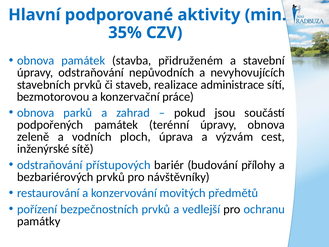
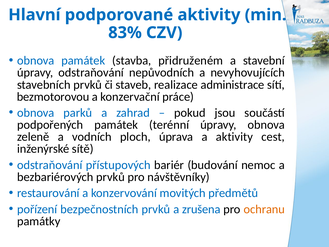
35%: 35% -> 83% (125, 33)
a výzvám: výzvám -> aktivity (234, 137)
přílohy: přílohy -> nemoc (258, 165)
vedlejší: vedlejší -> zrušena (201, 209)
ochranu colour: blue -> orange (264, 209)
